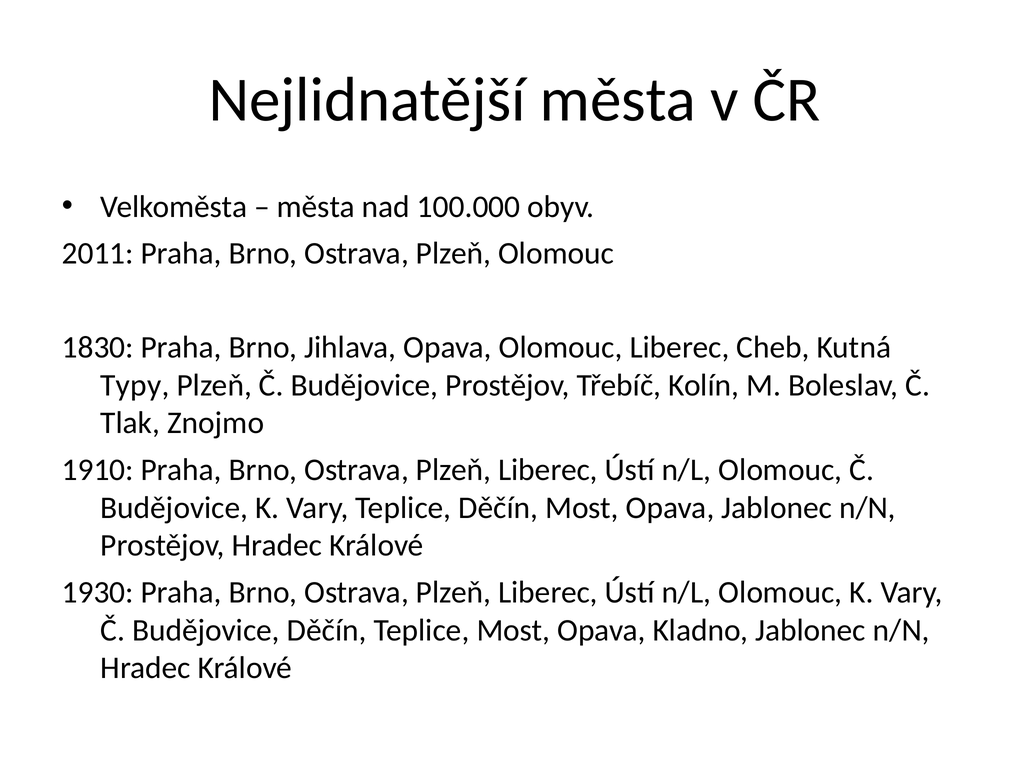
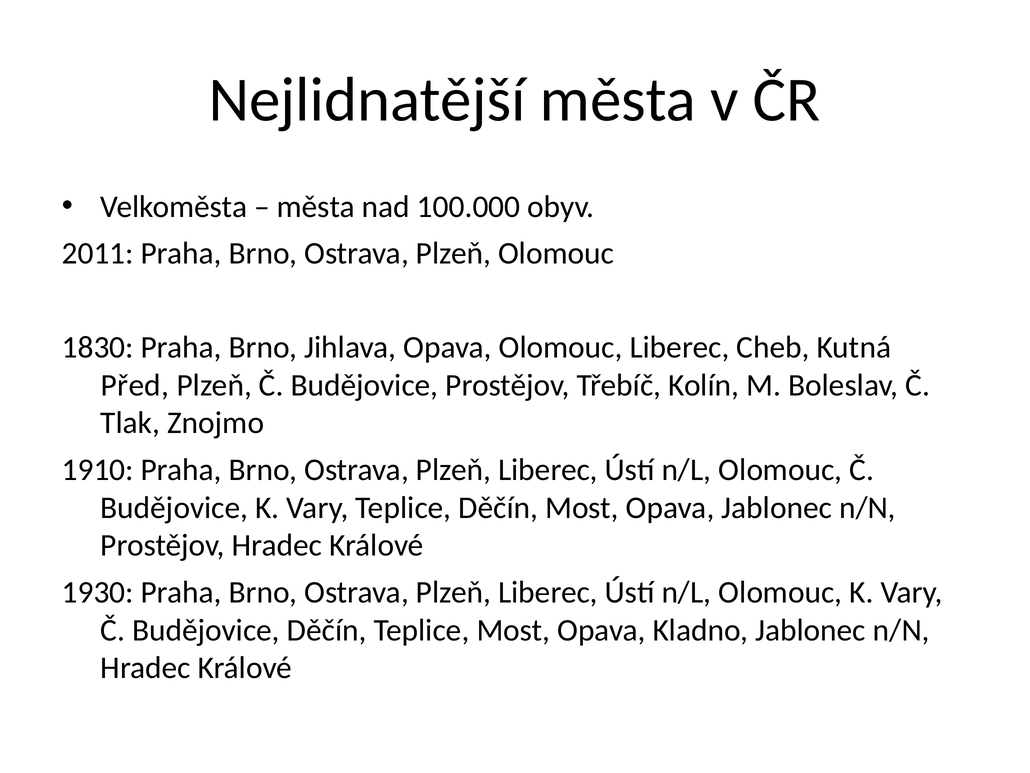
Typy: Typy -> Před (135, 385)
